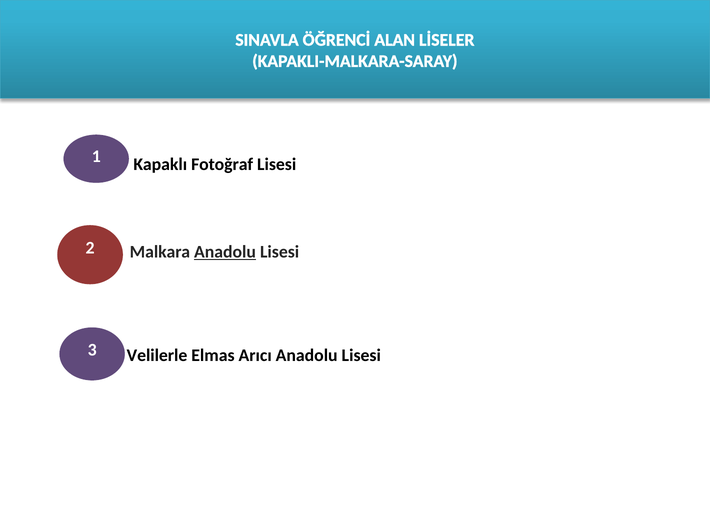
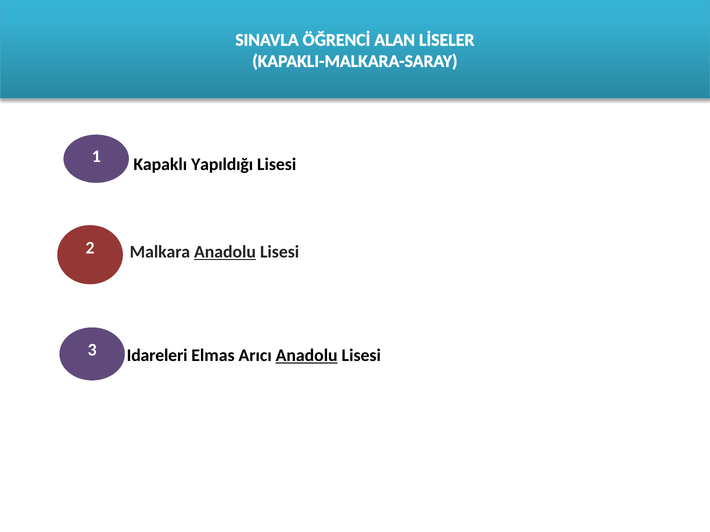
Fotoğraf: Fotoğraf -> Yapıldığı (222, 165)
Velilerle: Velilerle -> Idareleri (157, 356)
Anadolu underline: none -> present (307, 356)
